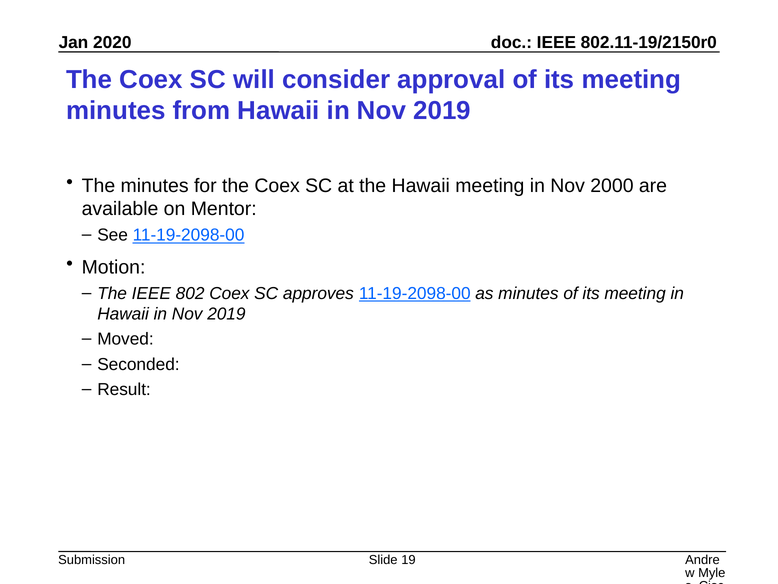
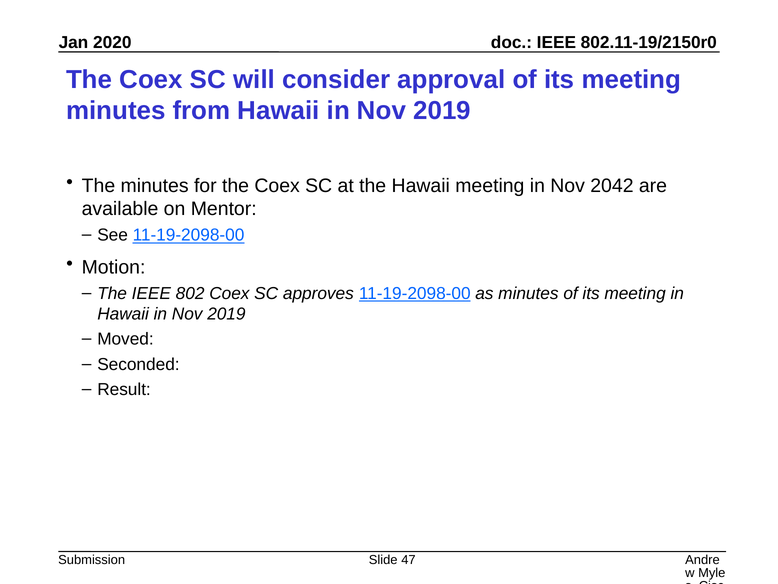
2000: 2000 -> 2042 (612, 186)
19: 19 -> 47 (408, 560)
